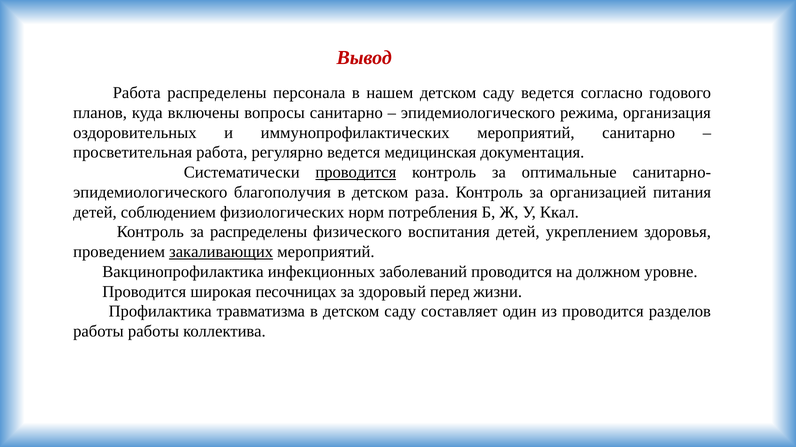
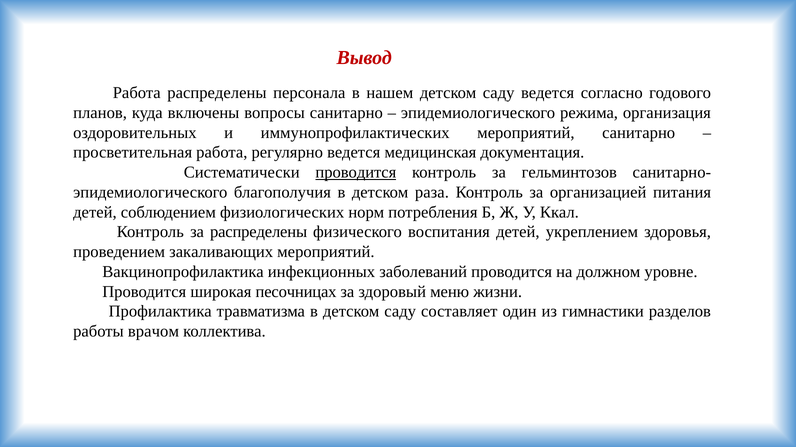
оптимальные: оптимальные -> гельминтозов (569, 173)
закаливающих underline: present -> none (221, 252)
перед: перед -> меню (450, 292)
из проводится: проводится -> гимнастики (603, 312)
работы работы: работы -> врачом (153, 332)
